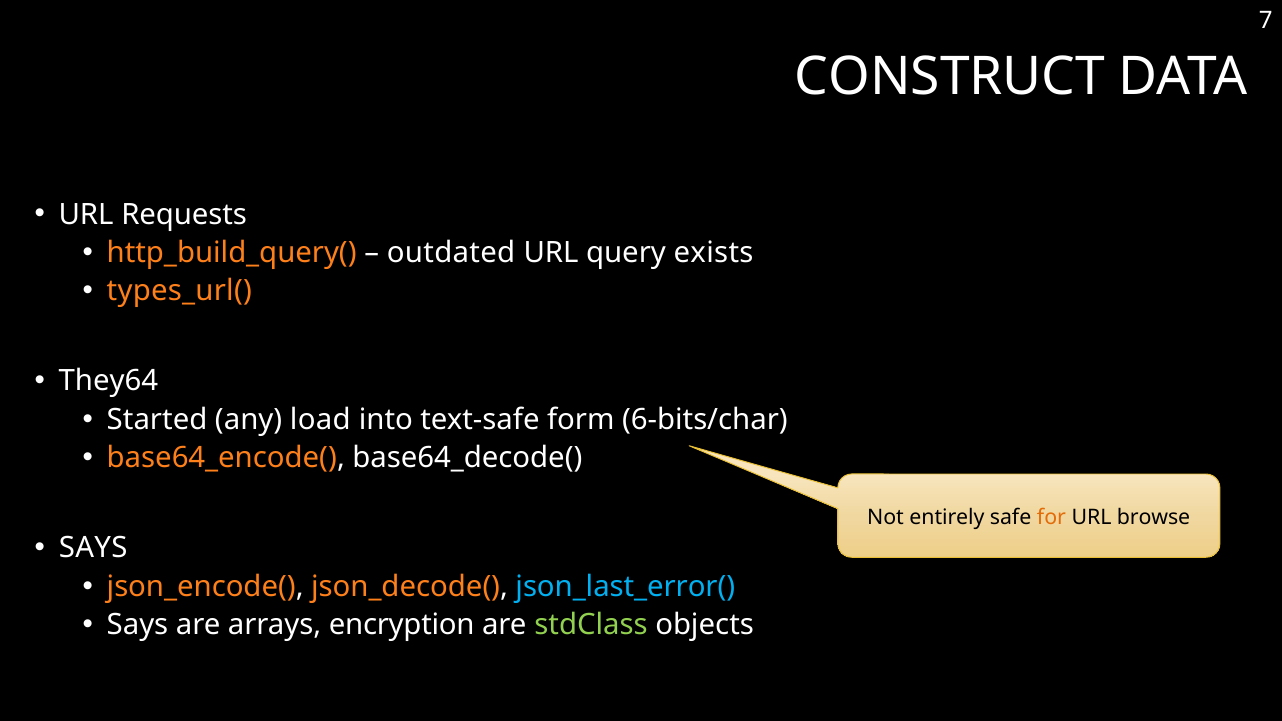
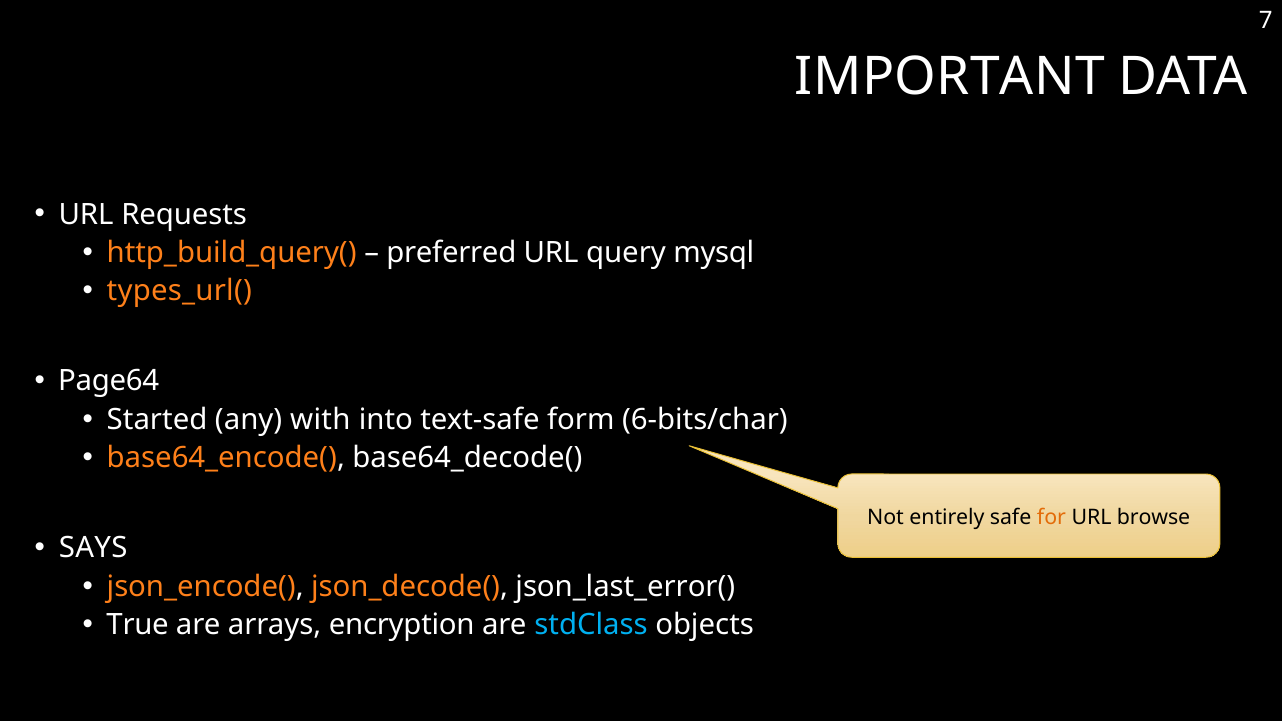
CONSTRUCT: CONSTRUCT -> IMPORTANT (950, 77)
outdated: outdated -> preferred (451, 253)
exists: exists -> mysql (714, 253)
They64: They64 -> Page64 (109, 381)
load: load -> with (320, 420)
json_last_error( colour: light blue -> white (625, 587)
Says: Says -> True (138, 625)
stdClass colour: light green -> light blue (591, 625)
